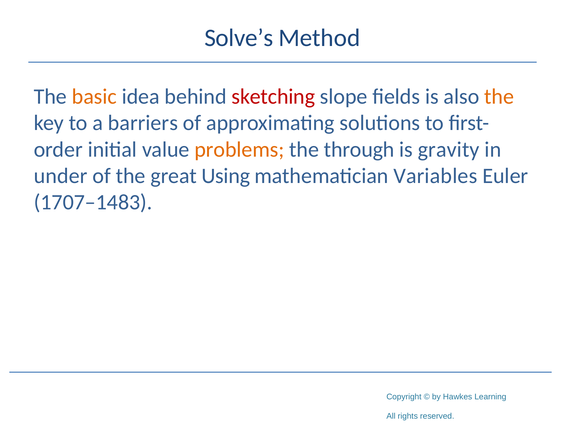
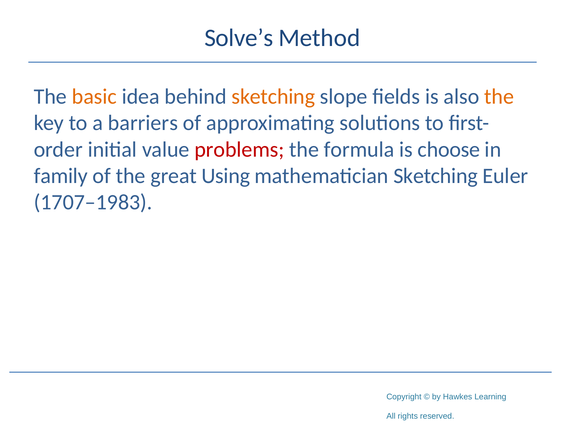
sketching colour: red -> orange (273, 97)
problems colour: orange -> red (239, 149)
through: through -> formula (359, 149)
gravity: gravity -> choose (449, 149)
under: under -> family (61, 176)
mathematician Variables: Variables -> Sketching (436, 176)
1707–1483: 1707–1483 -> 1707–1983 (93, 202)
